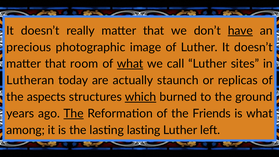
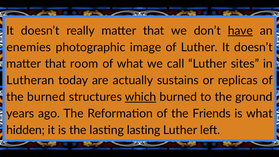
precious: precious -> enemies (29, 47)
what underline: present -> none (130, 64)
staunch: staunch -> sustains (178, 80)
the aspects: aspects -> burned (46, 97)
The underline: present -> none (74, 114)
among: among -> hidden (26, 130)
